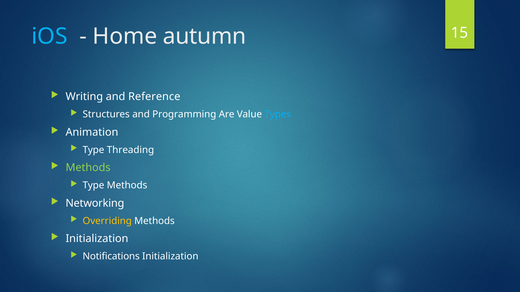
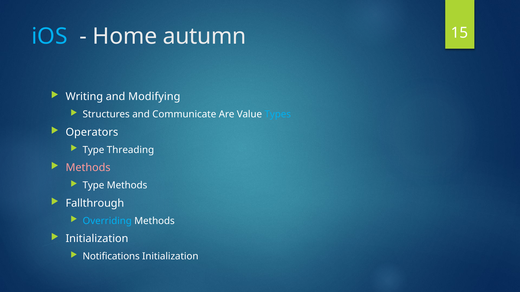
Reference: Reference -> Modifying (154, 97)
Programming: Programming -> Communicate (184, 114)
Animation: Animation -> Operators (92, 132)
Methods colour: light green -> pink (88, 168)
Networking: Networking -> Fallthrough (95, 203)
Overriding colour: yellow -> light blue (107, 221)
